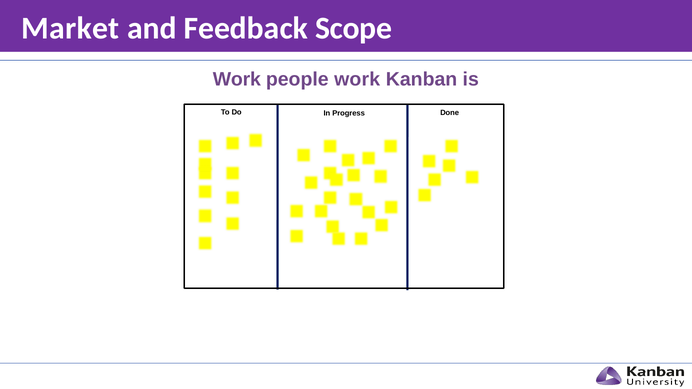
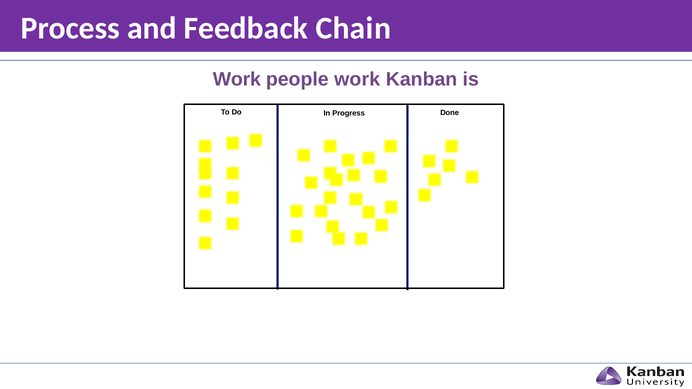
Market: Market -> Process (70, 28)
Scope: Scope -> Chain (353, 28)
